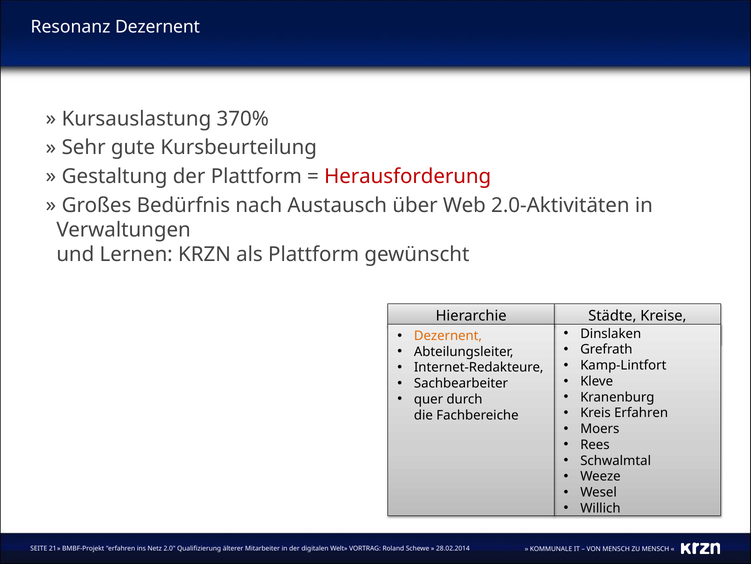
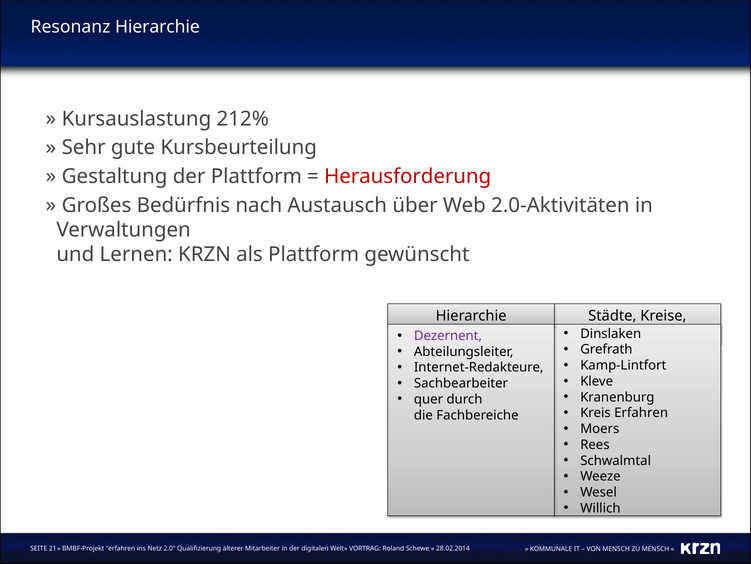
Resonanz Dezernent: Dezernent -> Hierarchie (157, 27)
370%: 370% -> 212% (243, 119)
Dezernent colour: orange -> purple (448, 335)
